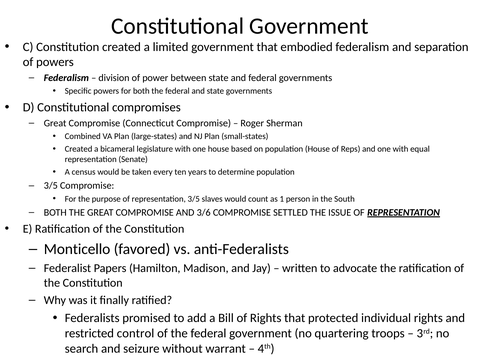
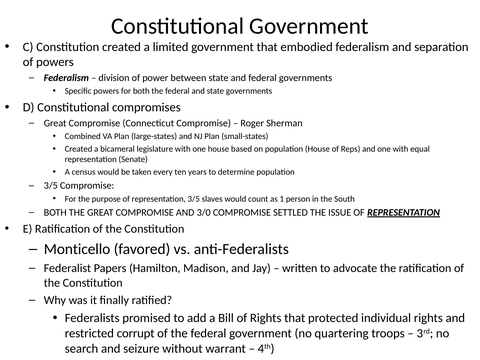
3/6: 3/6 -> 3/0 (204, 213)
control: control -> corrupt (136, 333)
